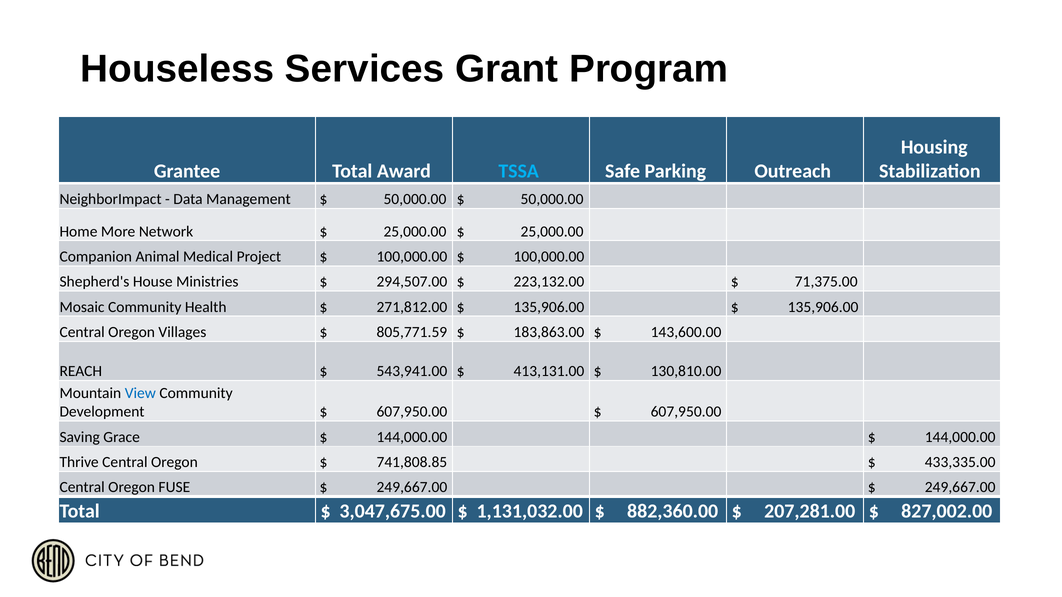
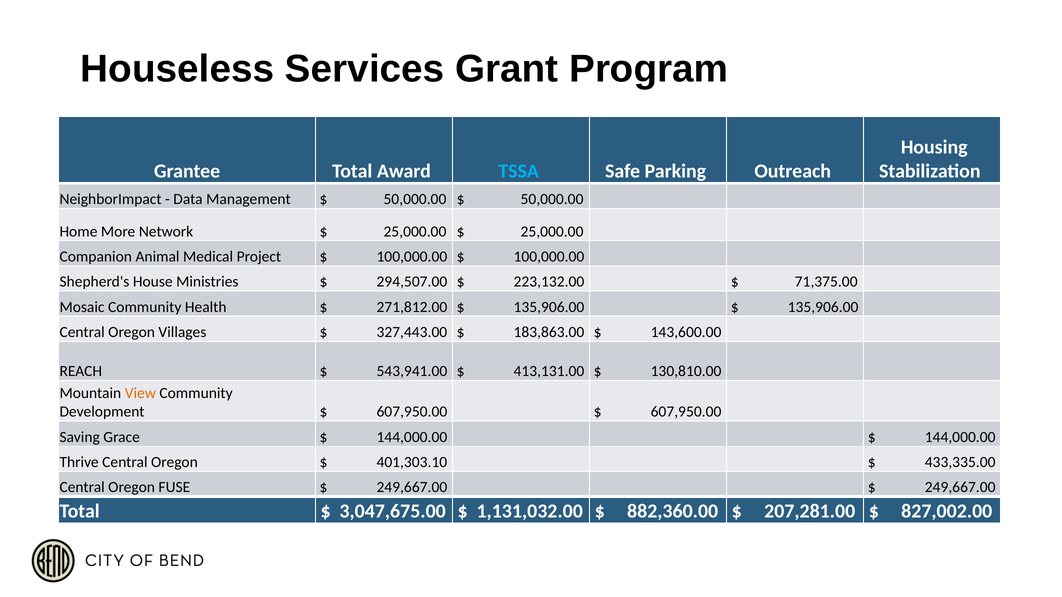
805,771.59: 805,771.59 -> 327,443.00 (412, 332)
View colour: blue -> orange (140, 393)
741,808.85: 741,808.85 -> 401,303.10 (412, 462)
